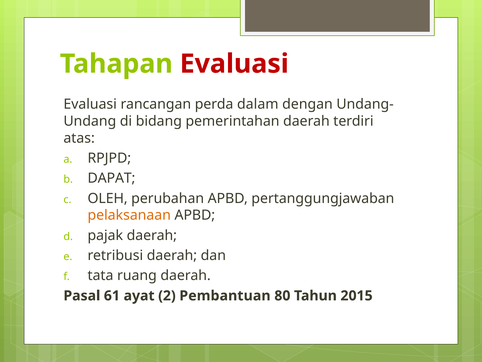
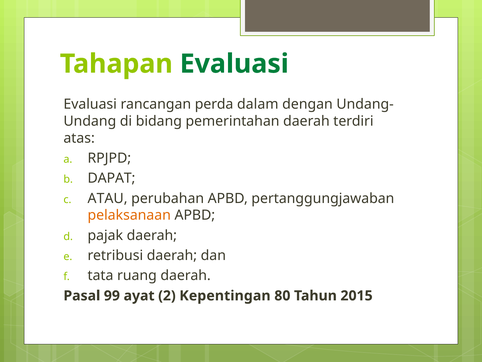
Evaluasi colour: red -> green (234, 64)
OLEH: OLEH -> ATAU (108, 198)
61: 61 -> 99 (112, 295)
Pembantuan: Pembantuan -> Kepentingan (225, 295)
